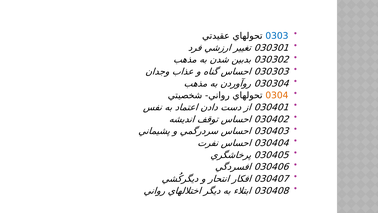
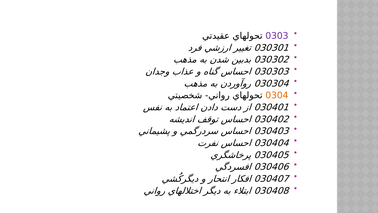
0303 colour: blue -> purple (277, 36)
